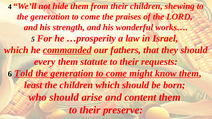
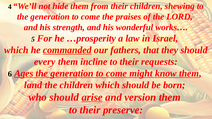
statute: statute -> incline (94, 62)
Told: Told -> Ages (24, 74)
least: least -> land (33, 85)
arise underline: none -> present (92, 97)
content: content -> version (140, 97)
